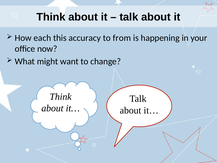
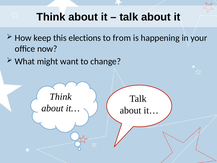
each: each -> keep (42, 38)
accuracy: accuracy -> elections (85, 38)
